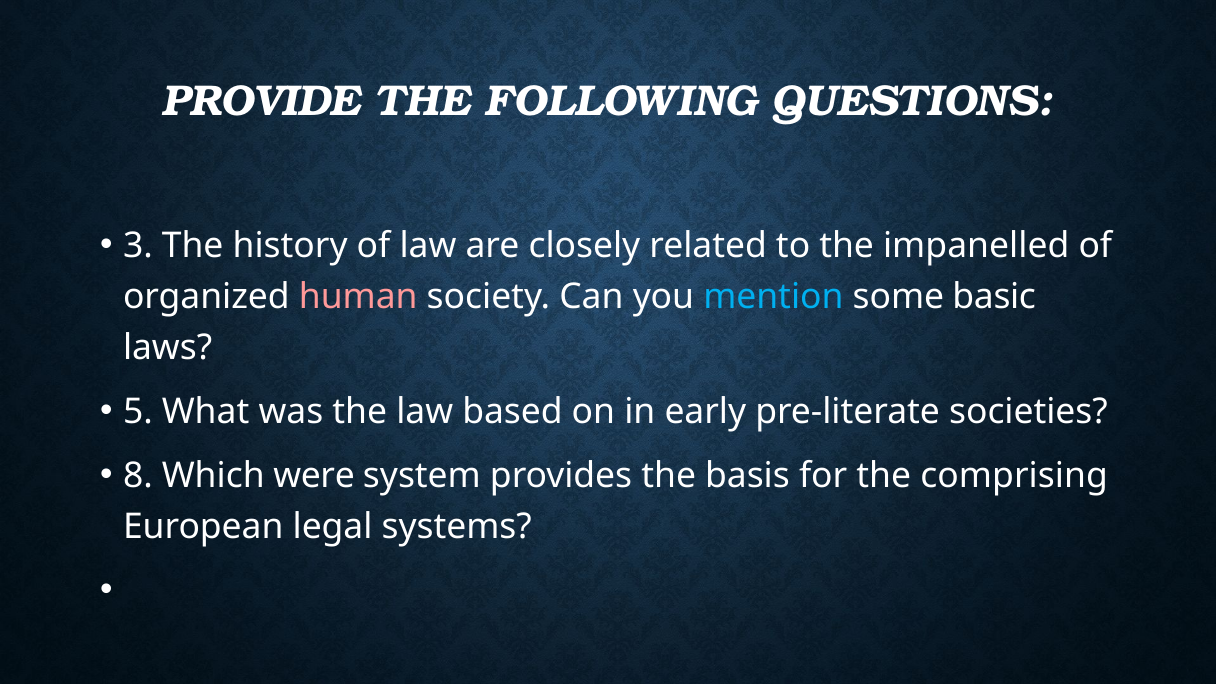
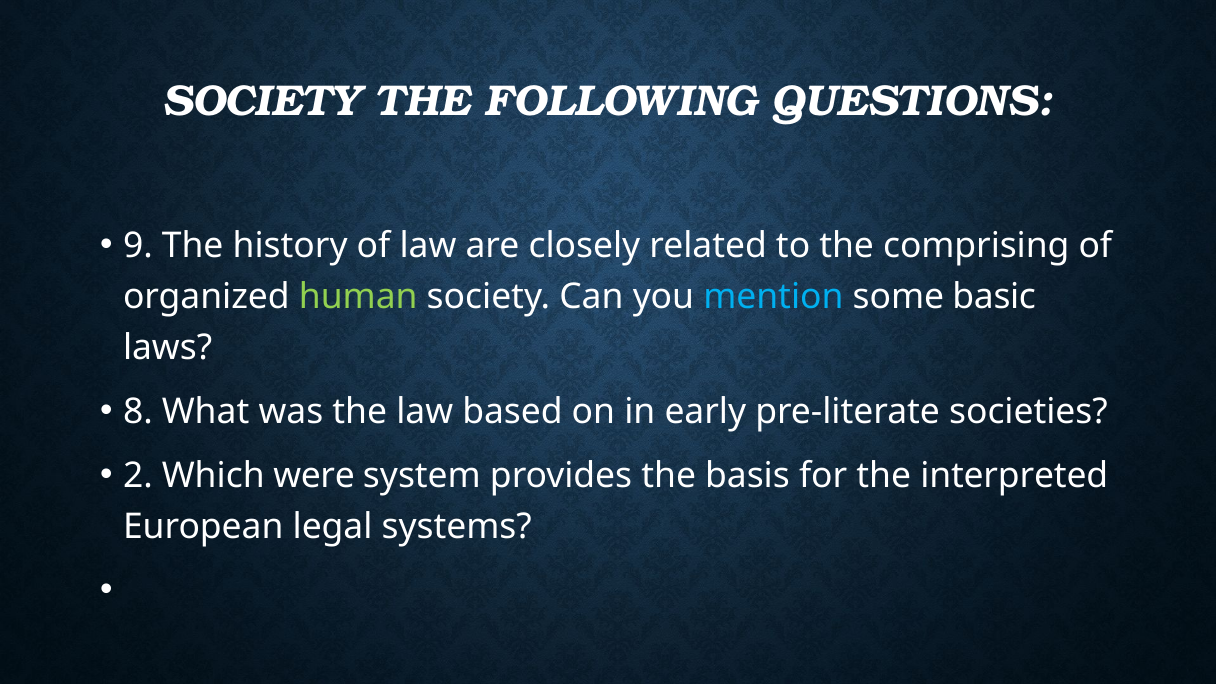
PROVIDE: PROVIDE -> SOCIETY (261, 101)
3: 3 -> 9 (138, 246)
impanelled: impanelled -> comprising (976, 246)
human colour: pink -> light green (358, 297)
5: 5 -> 8 (138, 412)
8: 8 -> 2 (138, 476)
comprising: comprising -> interpreted (1014, 476)
